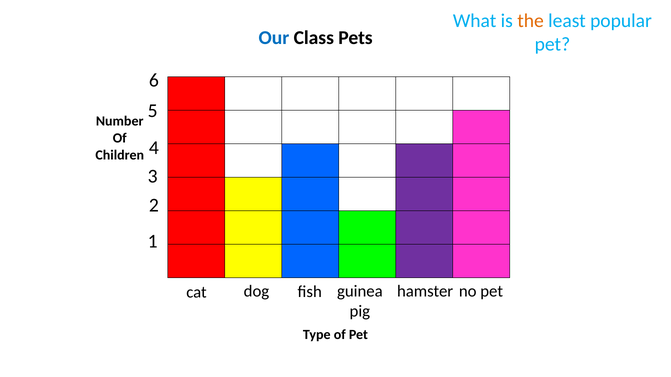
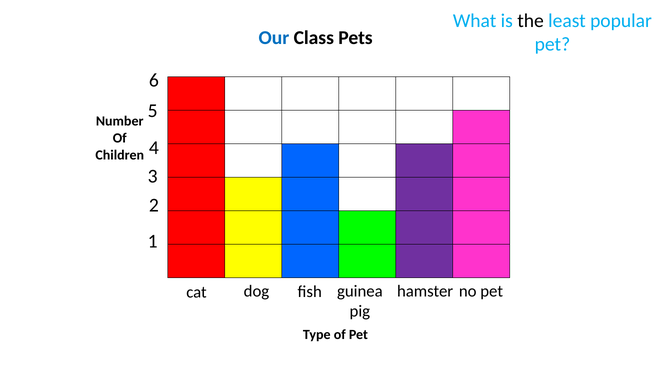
the colour: orange -> black (531, 21)
